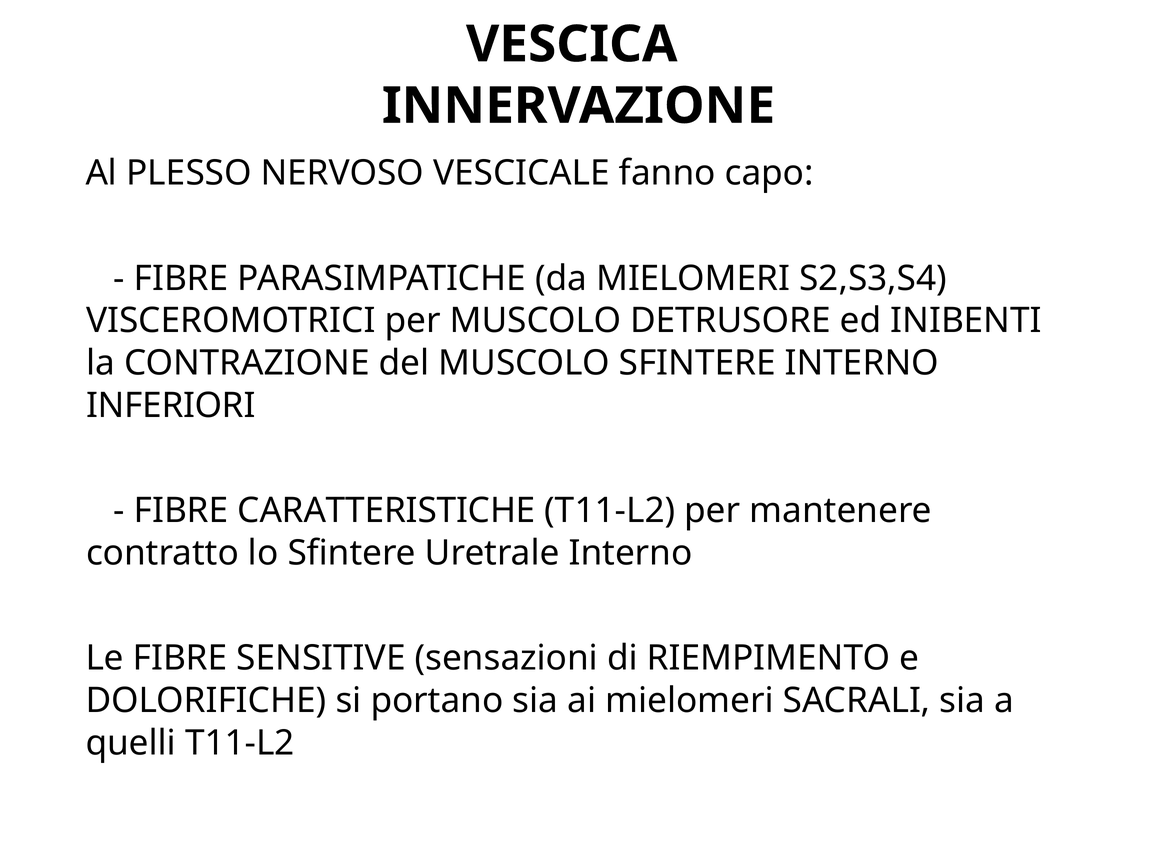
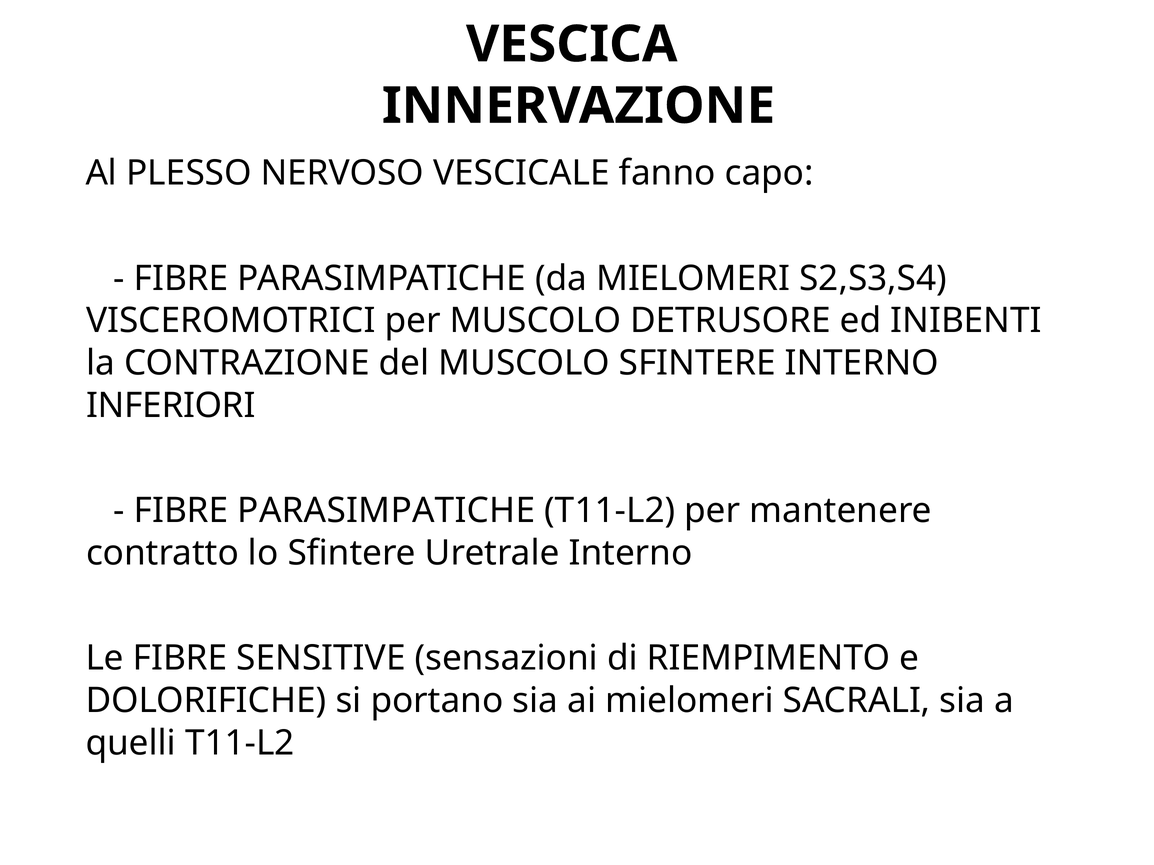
CARATTERISTICHE: CARATTERISTICHE -> PARASIMPATICHE (386, 511)
